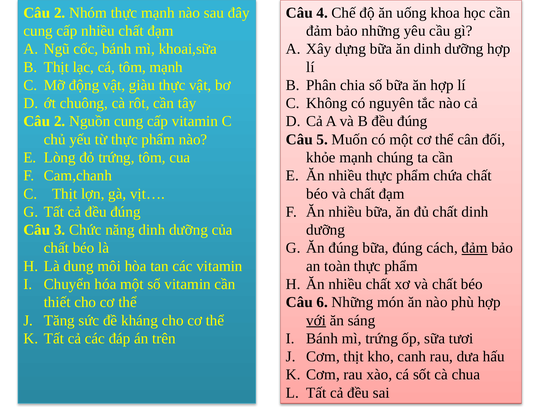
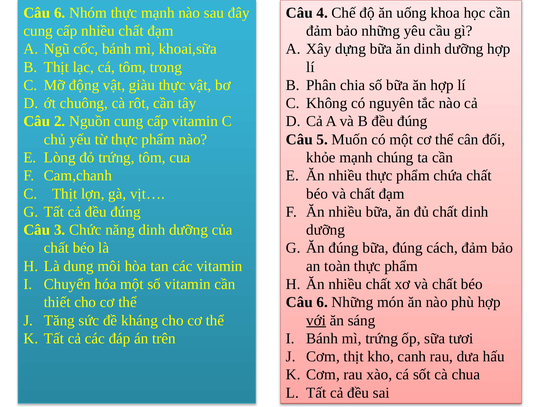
2: 2 -> 6 (60, 13)
tôm mạnh: mạnh -> trong (166, 67)
đảm underline: present -> none (475, 248)
